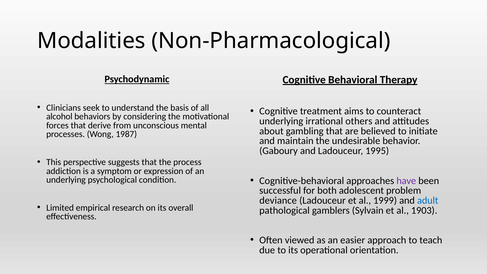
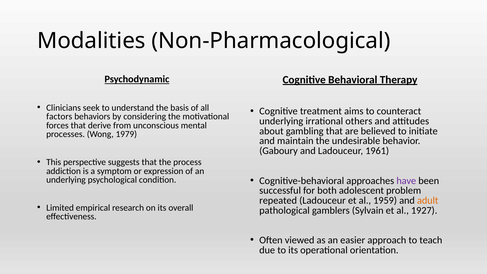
alcohol: alcohol -> factors (59, 117)
1987: 1987 -> 1979 (126, 134)
1995: 1995 -> 1961 (377, 151)
deviance: deviance -> repeated (278, 200)
1999: 1999 -> 1959 (385, 200)
adult colour: blue -> orange (428, 200)
1903: 1903 -> 1927 (424, 210)
